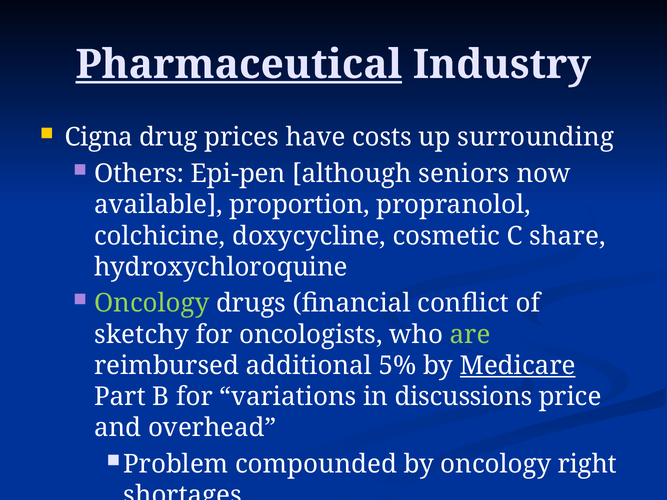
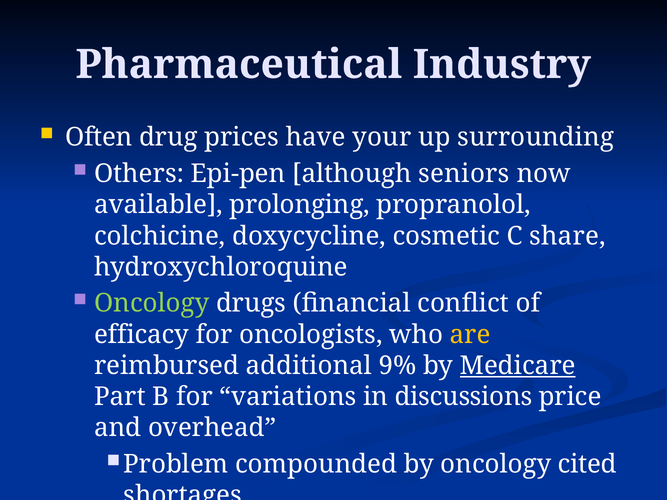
Pharmaceutical underline: present -> none (239, 65)
Cigna: Cigna -> Often (99, 137)
costs: costs -> your (382, 137)
proportion: proportion -> prolonging (300, 205)
sketchy: sketchy -> efficacy (142, 335)
are colour: light green -> yellow (470, 335)
5%: 5% -> 9% (398, 366)
right: right -> cited (587, 464)
